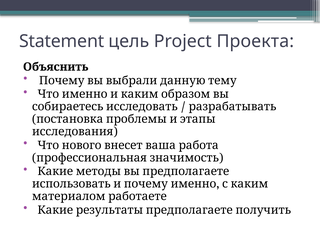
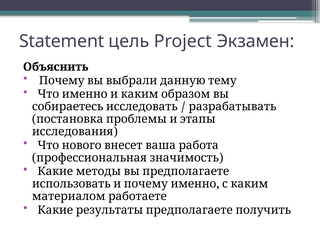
Проекта: Проекта -> Экзамен (256, 41)
